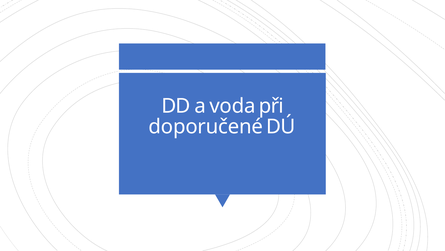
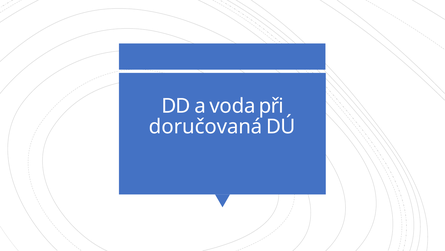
doporučené: doporučené -> doručovaná (206, 126)
